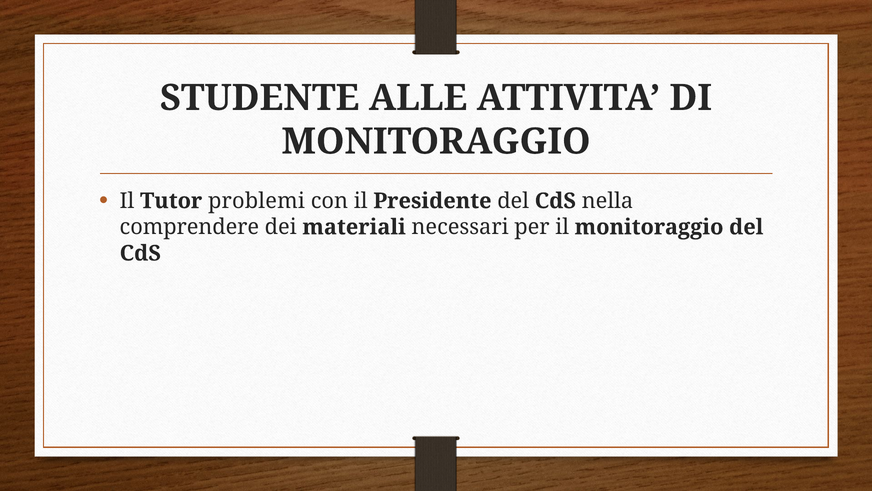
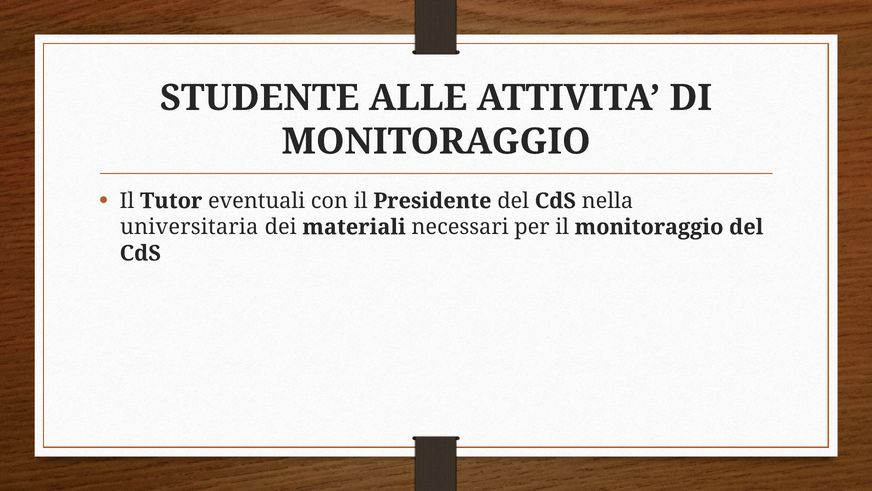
problemi: problemi -> eventuali (257, 201)
comprendere: comprendere -> universitaria (189, 227)
